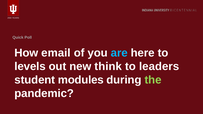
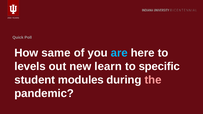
email: email -> same (56, 53)
think: think -> learn (108, 67)
leaders: leaders -> specific (159, 67)
the colour: light green -> pink (153, 80)
